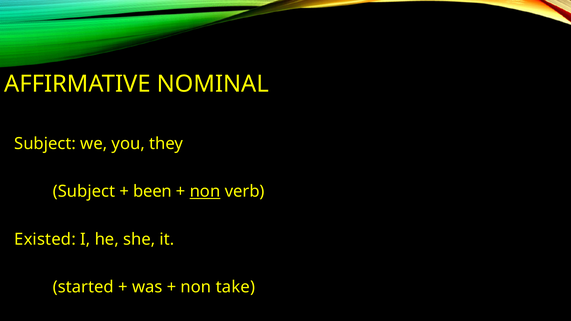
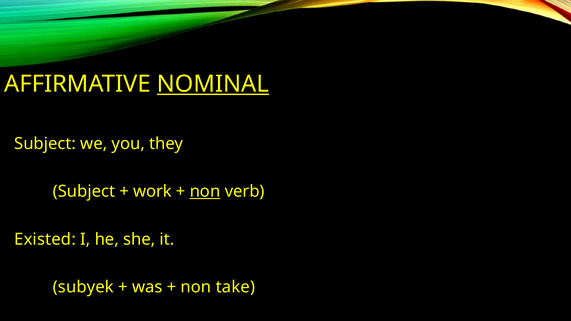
NOMINAL underline: none -> present (213, 84)
been: been -> work (153, 192)
started: started -> subyek (83, 287)
